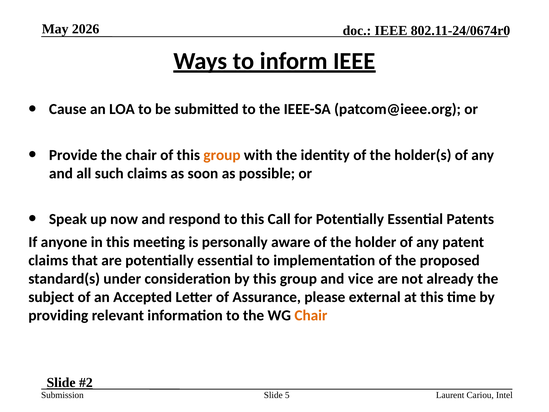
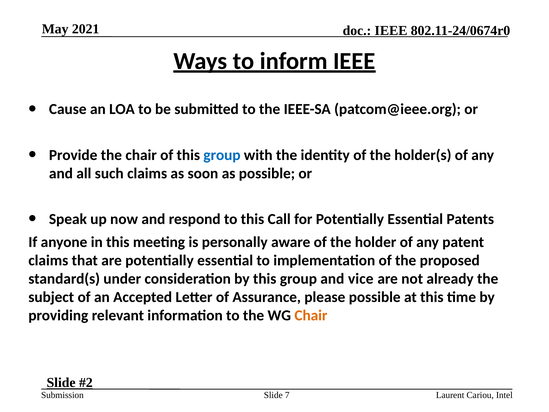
2026: 2026 -> 2021 (86, 29)
group colour: orange -> blue (222, 155)
please external: external -> possible (375, 297)
5: 5 -> 7 (287, 395)
